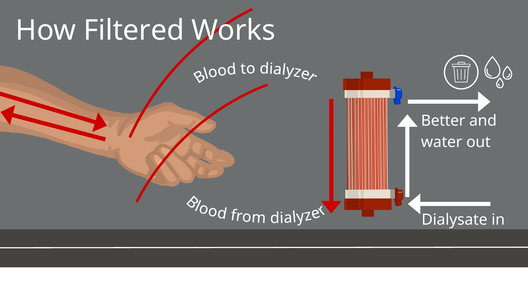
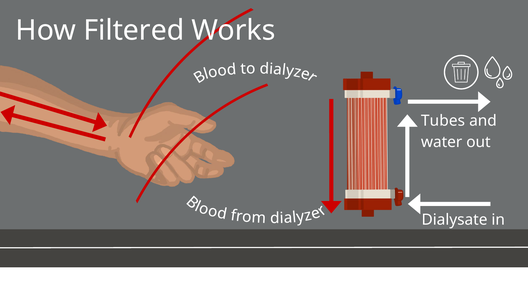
Better: Better -> Tubes (443, 121)
